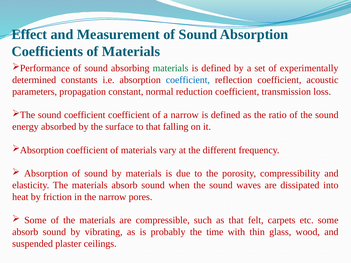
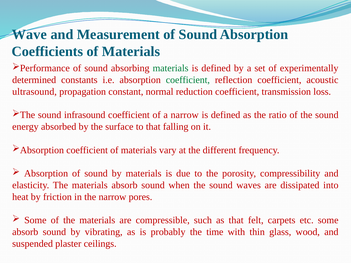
Effect: Effect -> Wave (29, 35)
coefficient colour: blue -> green (188, 80)
parameters: parameters -> ultrasound (35, 92)
sound coefficient: coefficient -> infrasound (85, 115)
